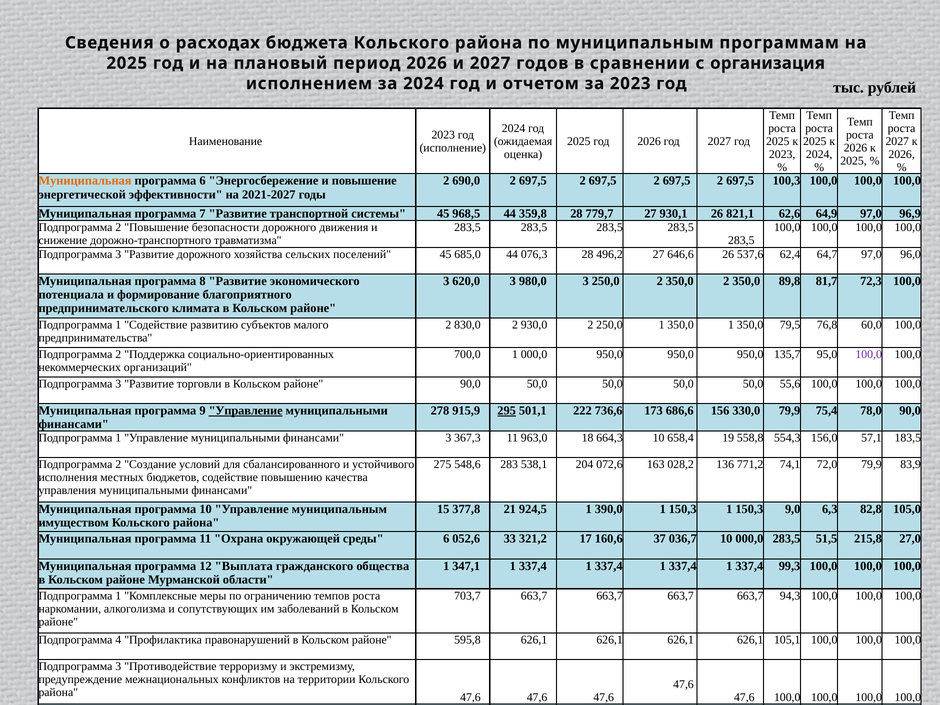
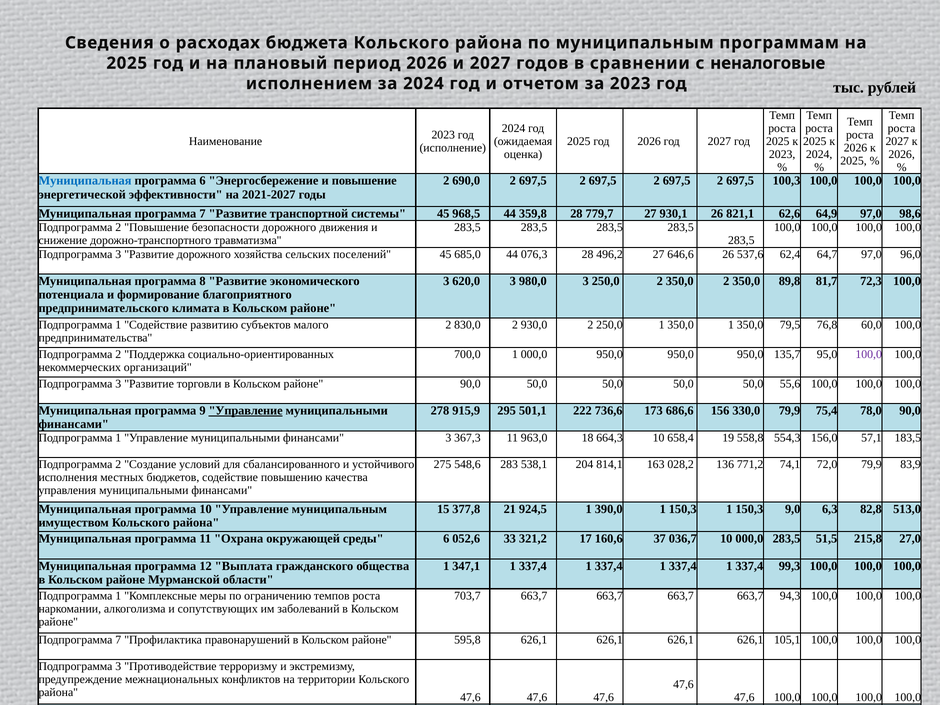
организация: организация -> неналоговые (768, 63)
Муниципальная colour: orange -> blue (85, 181)
96,9: 96,9 -> 98,6 (910, 214)
295 underline: present -> none (507, 411)
072,6: 072,6 -> 814,1 (609, 464)
105,0: 105,0 -> 513,0 (907, 509)
Подпрограмма 4: 4 -> 7 (118, 640)
